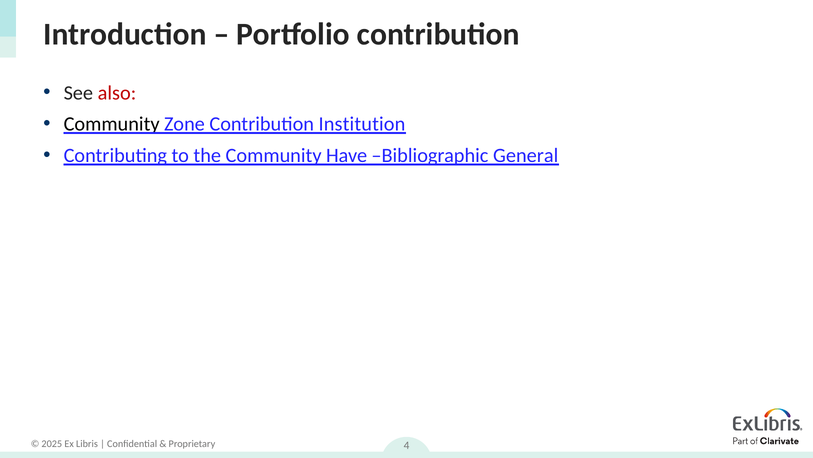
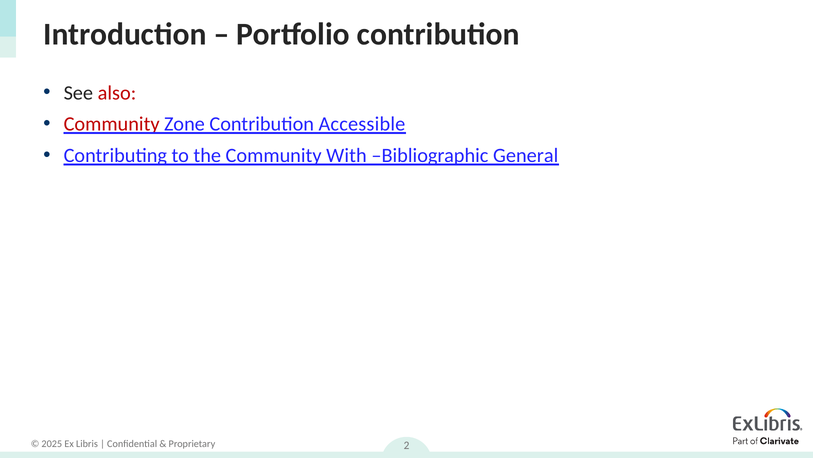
Community colour: black -> red (112, 124)
Institution: Institution -> Accessible (362, 124)
Have: Have -> With (346, 155)
4: 4 -> 2 (407, 445)
